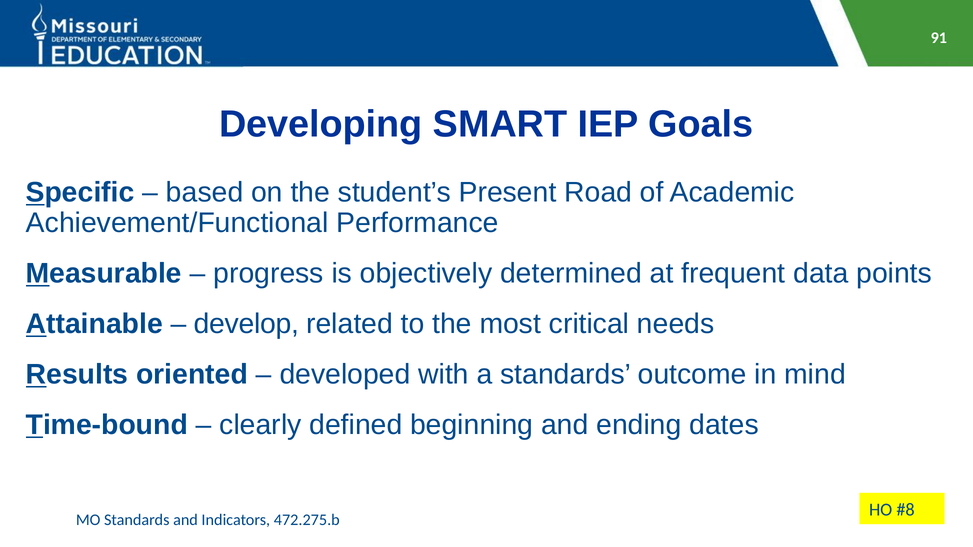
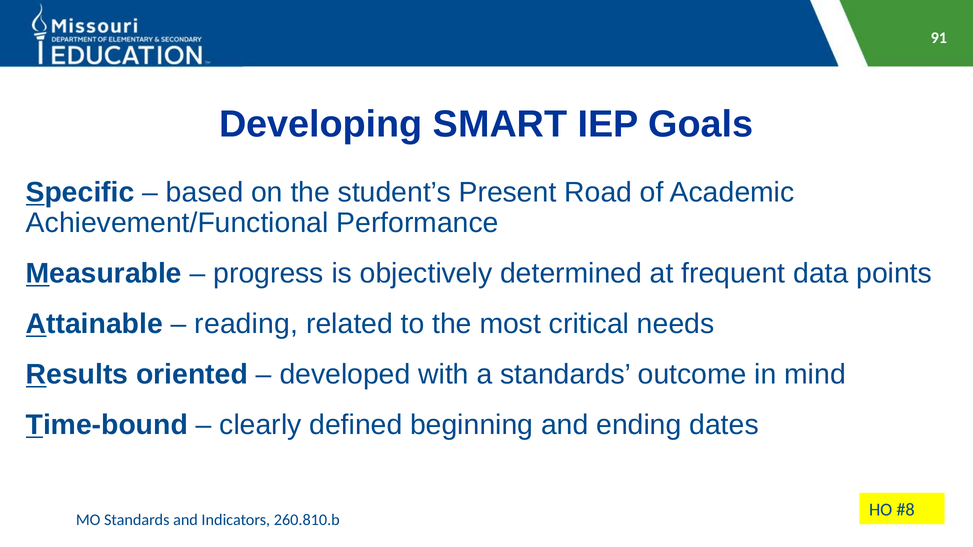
develop: develop -> reading (246, 324)
472.275.b: 472.275.b -> 260.810.b (307, 520)
